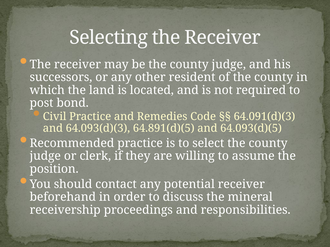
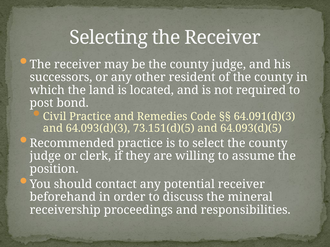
64.891(d)(5: 64.891(d)(5 -> 73.151(d)(5 (164, 129)
